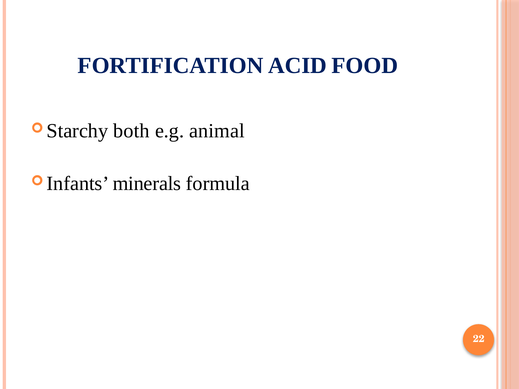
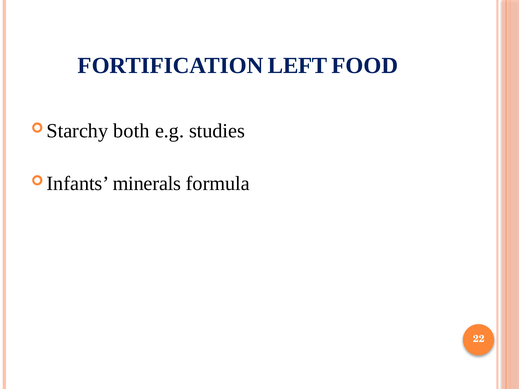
ACID: ACID -> LEFT (298, 66)
animal: animal -> studies (217, 131)
